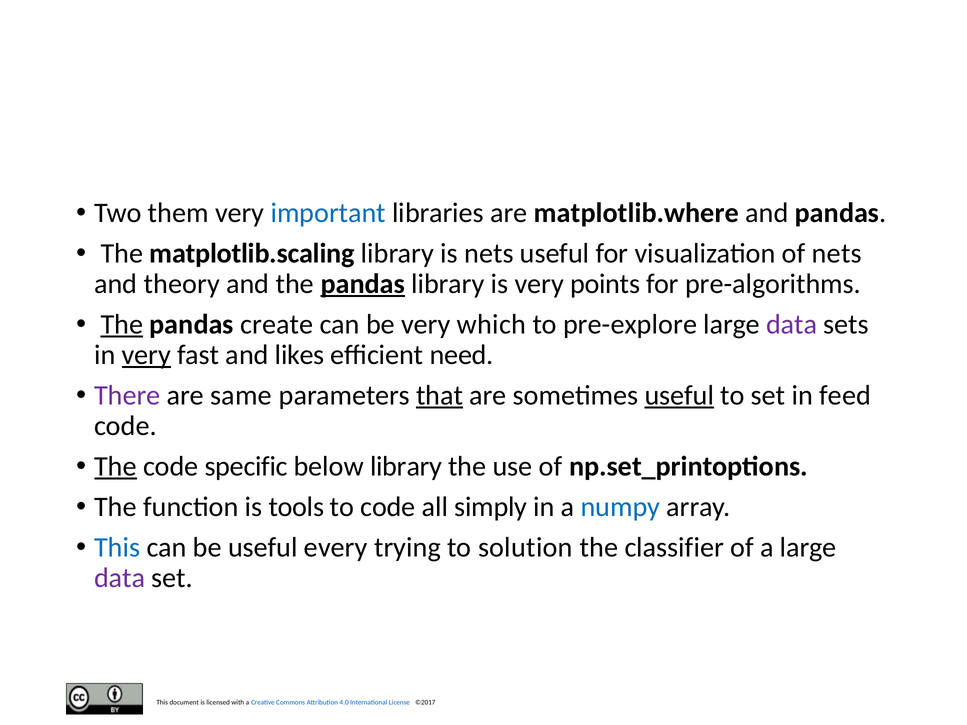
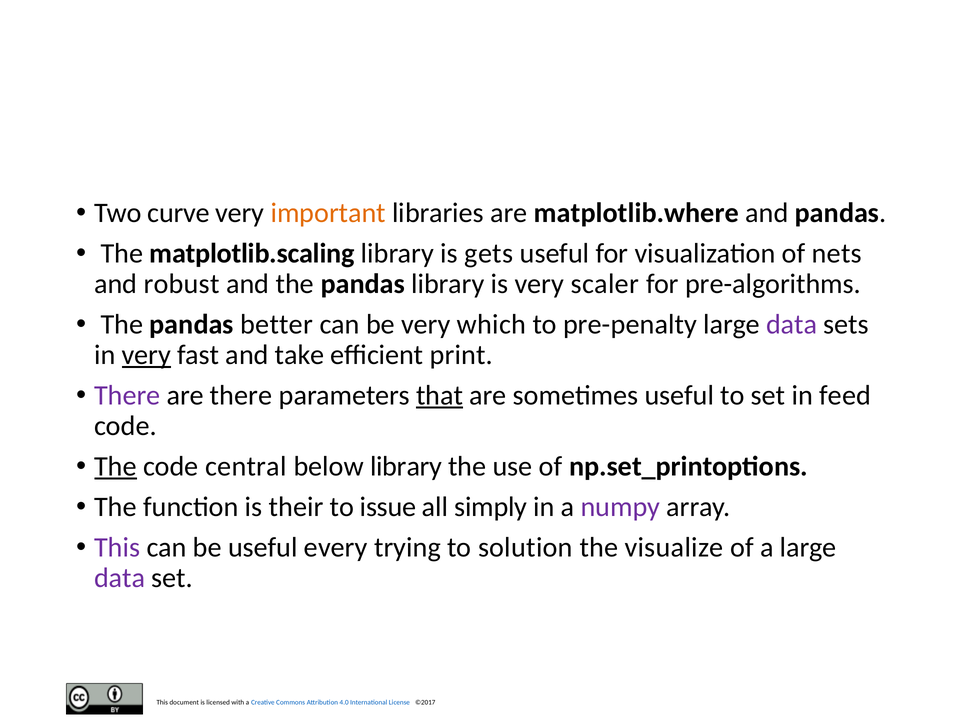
them: them -> curve (179, 213)
important colour: blue -> orange (328, 213)
is nets: nets -> gets (489, 253)
theory: theory -> robust (182, 284)
pandas underline: present -> none (363, 284)
points: points -> scaler (605, 284)
The underline: present -> none (122, 324)
create: create -> better (277, 324)
pre-explore: pre-explore -> pre-penalty (630, 324)
likes: likes -> take (300, 355)
need: need -> print (461, 355)
are same: same -> there (241, 395)
useful underline: present -> none (679, 395)
specific: specific -> central (246, 467)
tools: tools -> their (296, 507)
to code: code -> issue (388, 507)
numpy colour: blue -> purple (620, 507)
This colour: blue -> purple (117, 548)
classifier: classifier -> visualize (674, 548)
